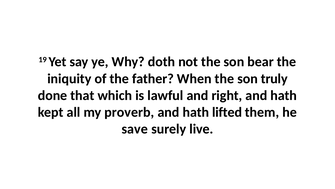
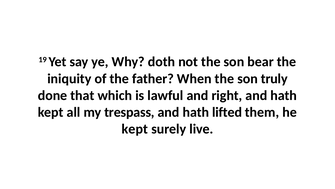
proverb: proverb -> trespass (129, 112)
save: save -> kept (135, 129)
